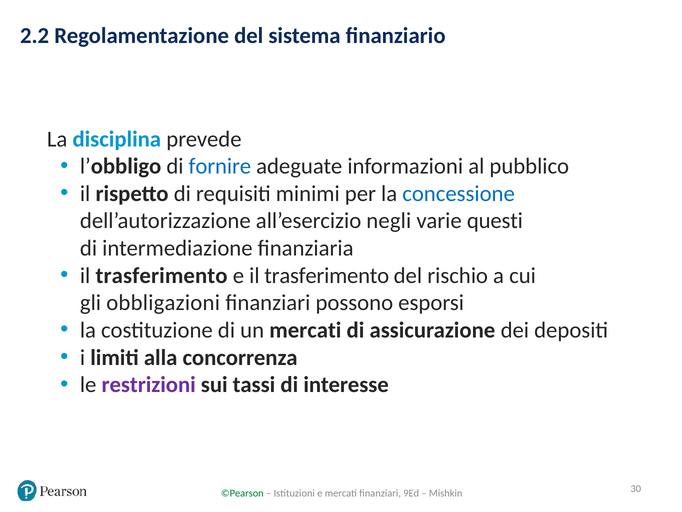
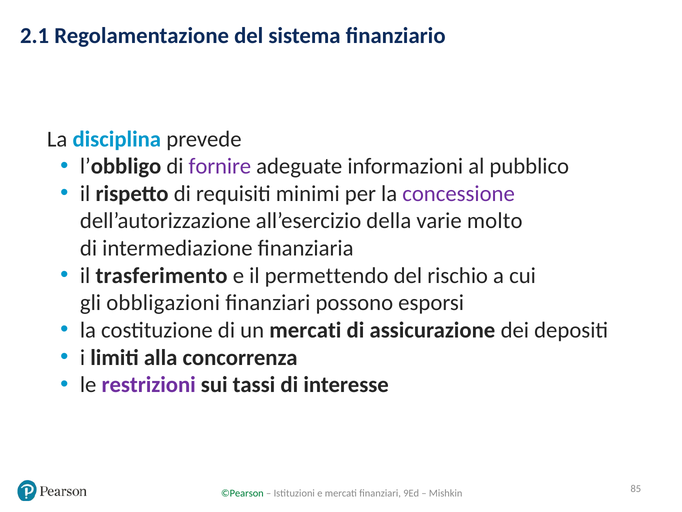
2.2: 2.2 -> 2.1 (35, 36)
fornire colour: blue -> purple (220, 166)
concessione colour: blue -> purple (459, 193)
negli: negli -> della (389, 221)
questi: questi -> molto (495, 221)
e il trasferimento: trasferimento -> permettendo (327, 275)
30: 30 -> 85 (636, 488)
